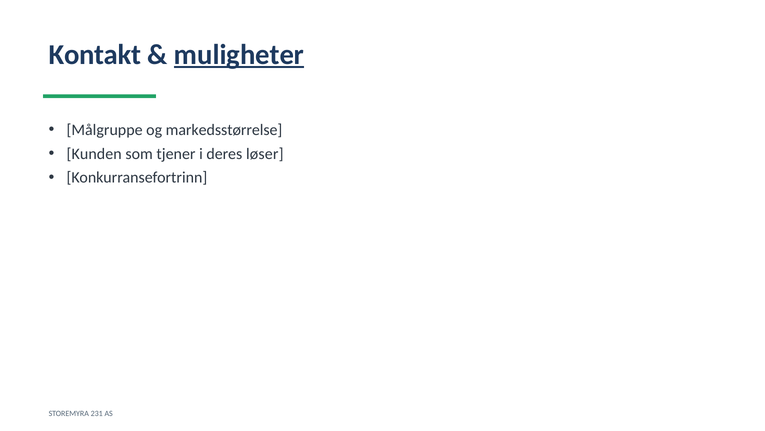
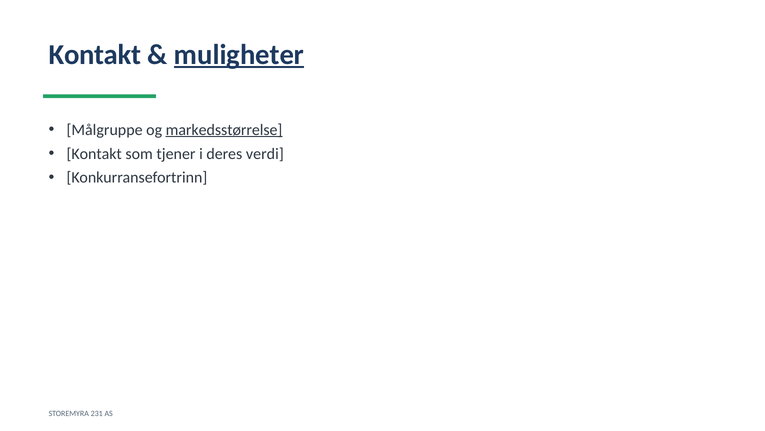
markedsstørrelse underline: none -> present (224, 130)
Kunden: Kunden -> Kontakt (94, 153)
løser: løser -> verdi (265, 153)
